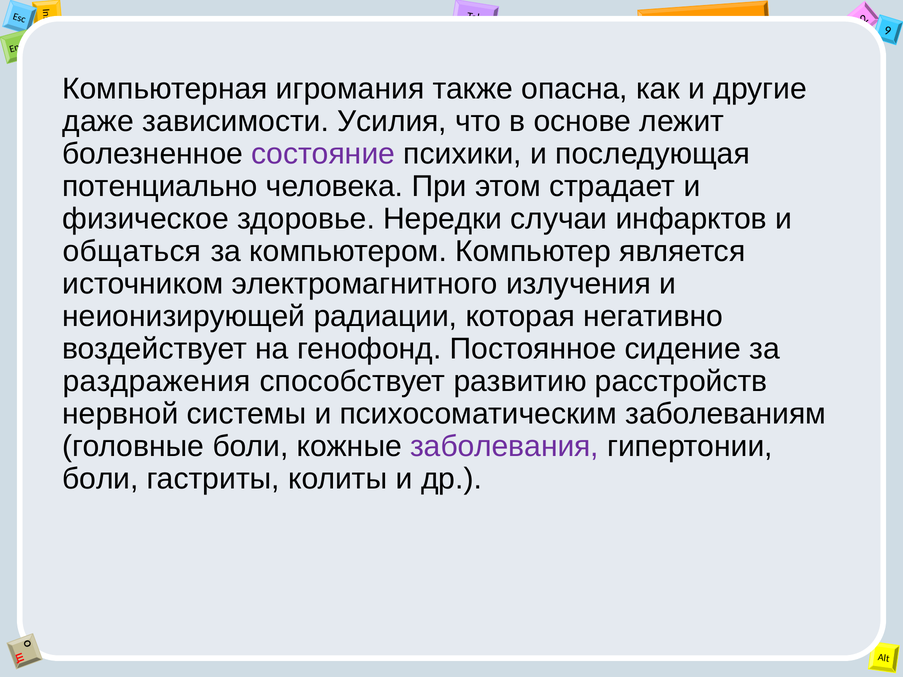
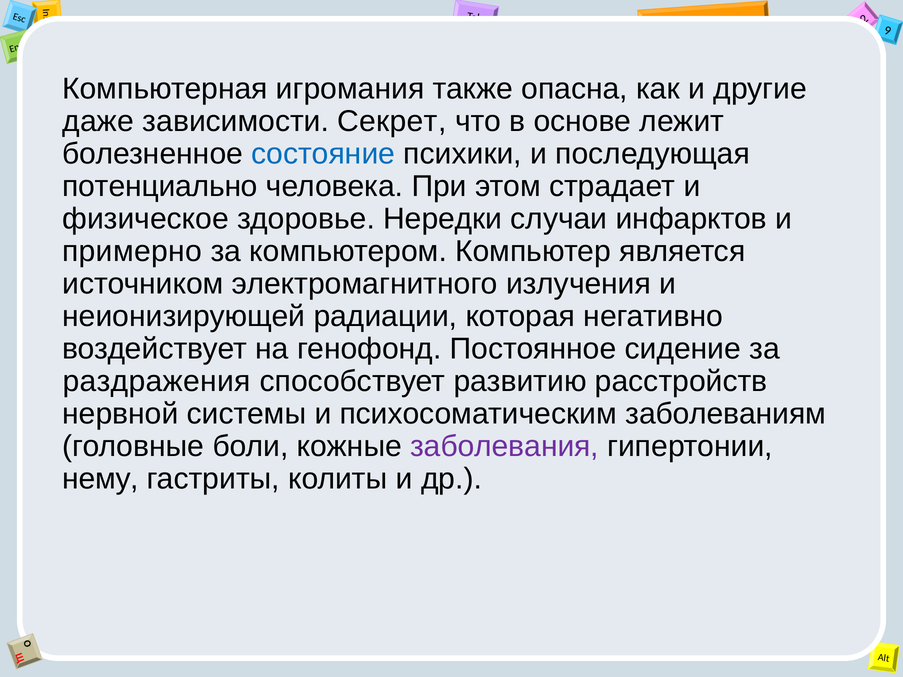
Усилия: Усилия -> Секрет (392, 121)
состояние colour: purple -> blue (323, 154)
общаться: общаться -> примерно (132, 251)
боли: боли -> нему (100, 479)
